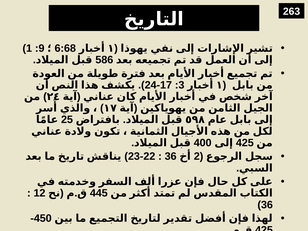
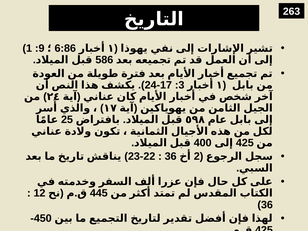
6:68: 6:68 -> 6:86 (65, 48)
